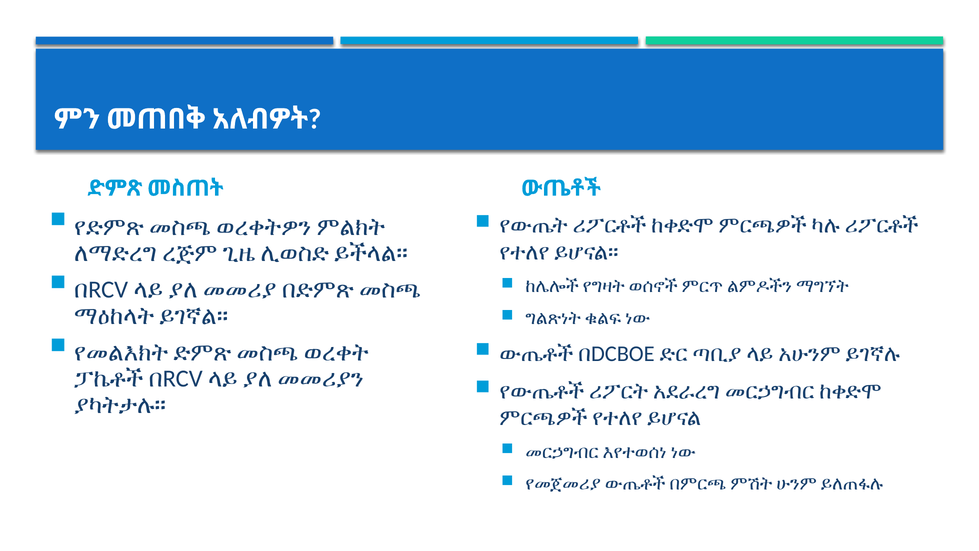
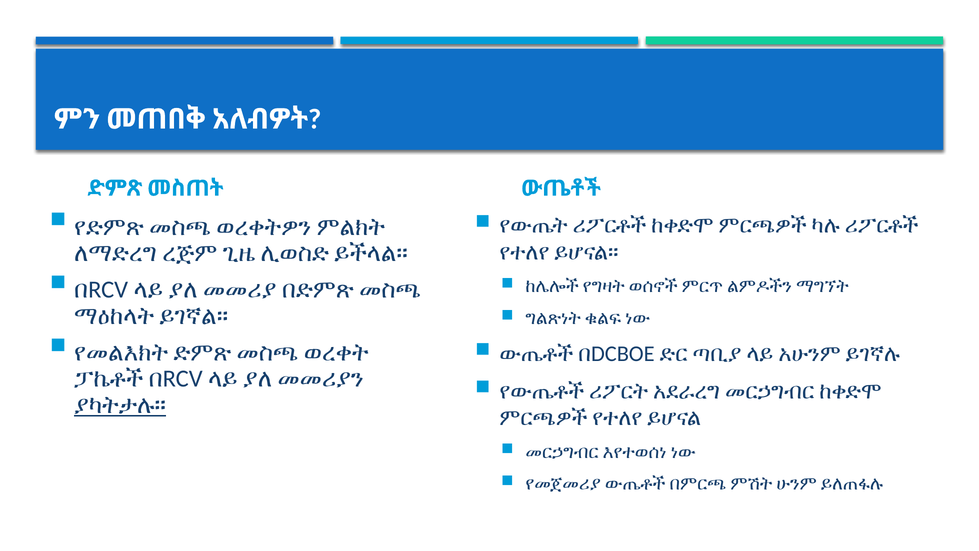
ያካትታሉ። underline: none -> present (120, 405)
